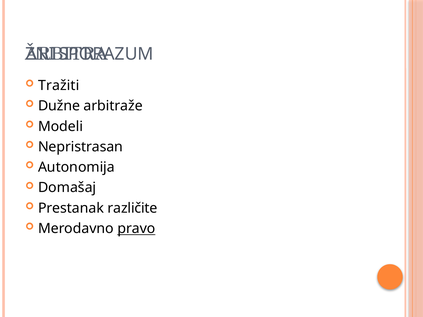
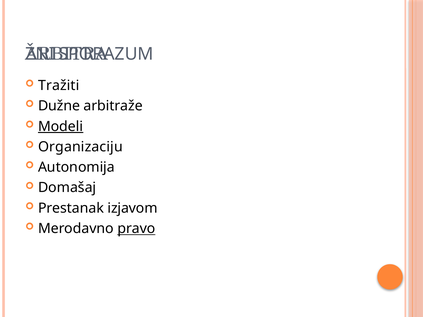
Modeli underline: none -> present (61, 126)
Nepristrasan: Nepristrasan -> Organizaciju (80, 147)
različite: različite -> izjavom (133, 208)
